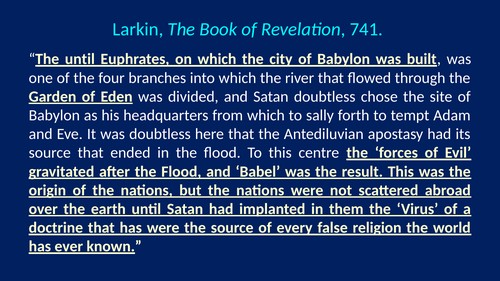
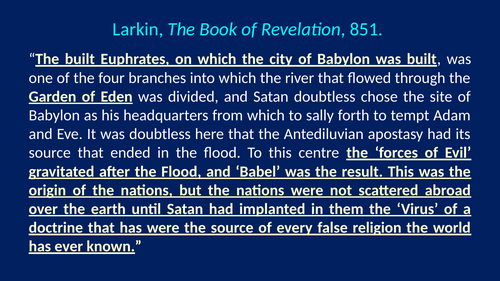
741: 741 -> 851 (366, 29)
The until: until -> built (80, 59)
